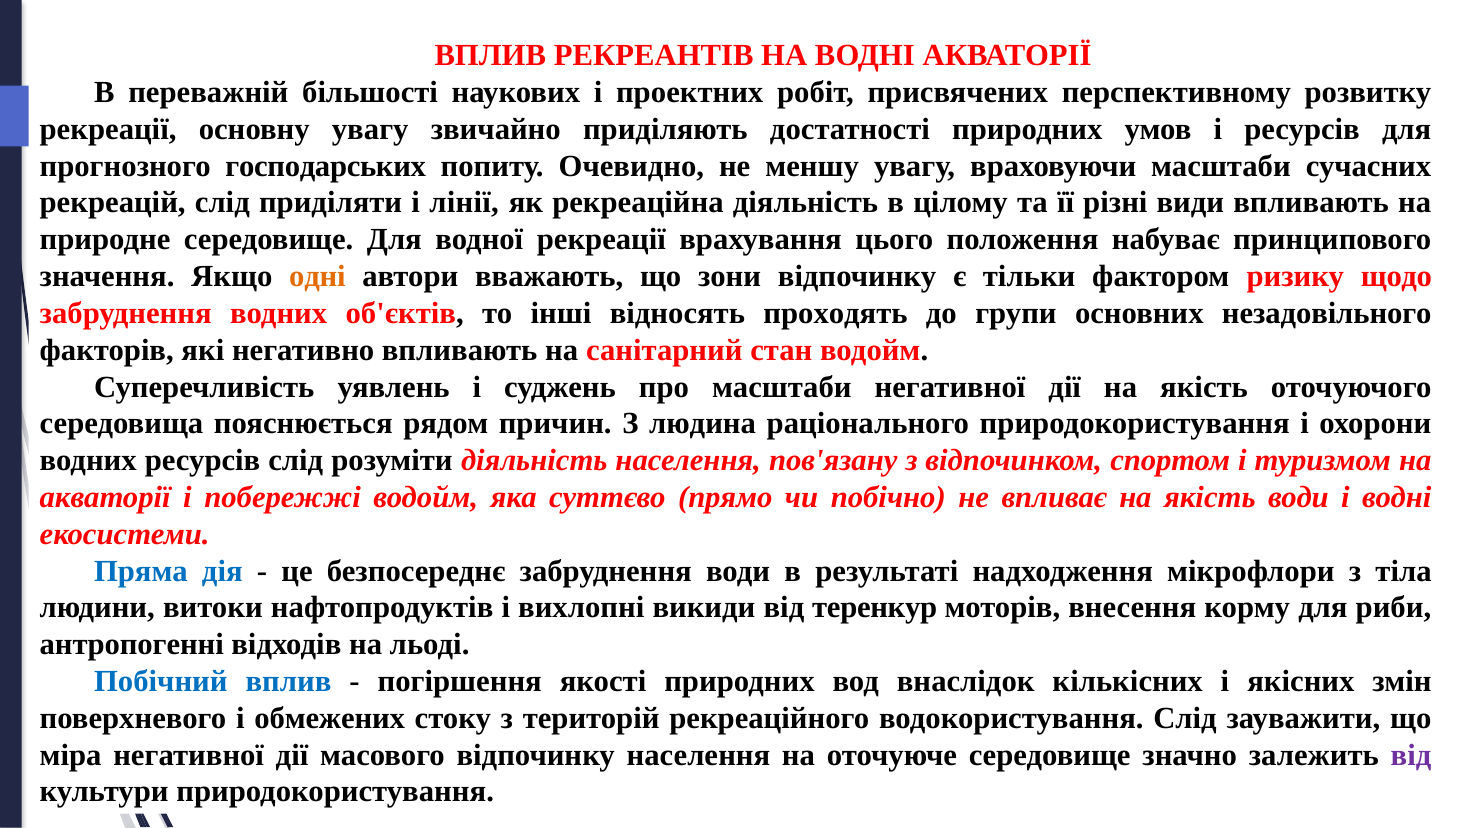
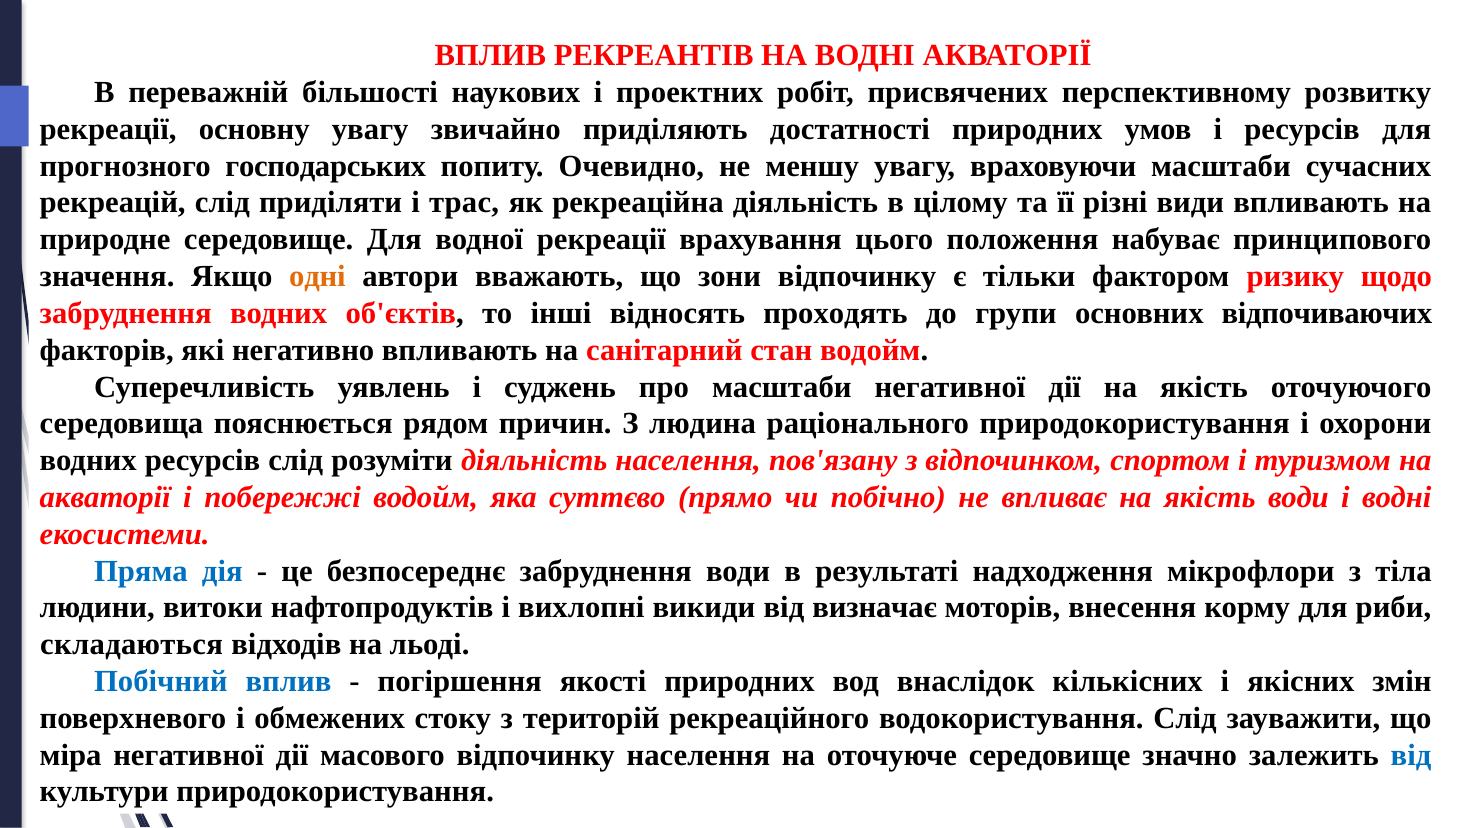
лінії: лінії -> трас (464, 203)
незадовільного: незадовільного -> відпочиваючих (1327, 313)
теренкур: теренкур -> визначає (875, 608)
антропогенні: антропогенні -> складаються (132, 645)
від colour: purple -> blue (1411, 755)
